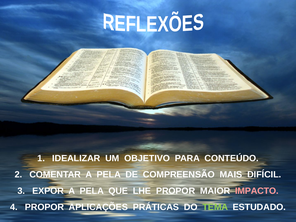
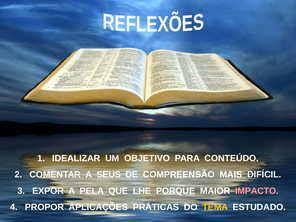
COMENTAR A PELA: PELA -> SEUS (109, 175)
LHE PROPOR: PROPOR -> PORQUE (176, 191)
TEMA colour: light green -> yellow (215, 207)
